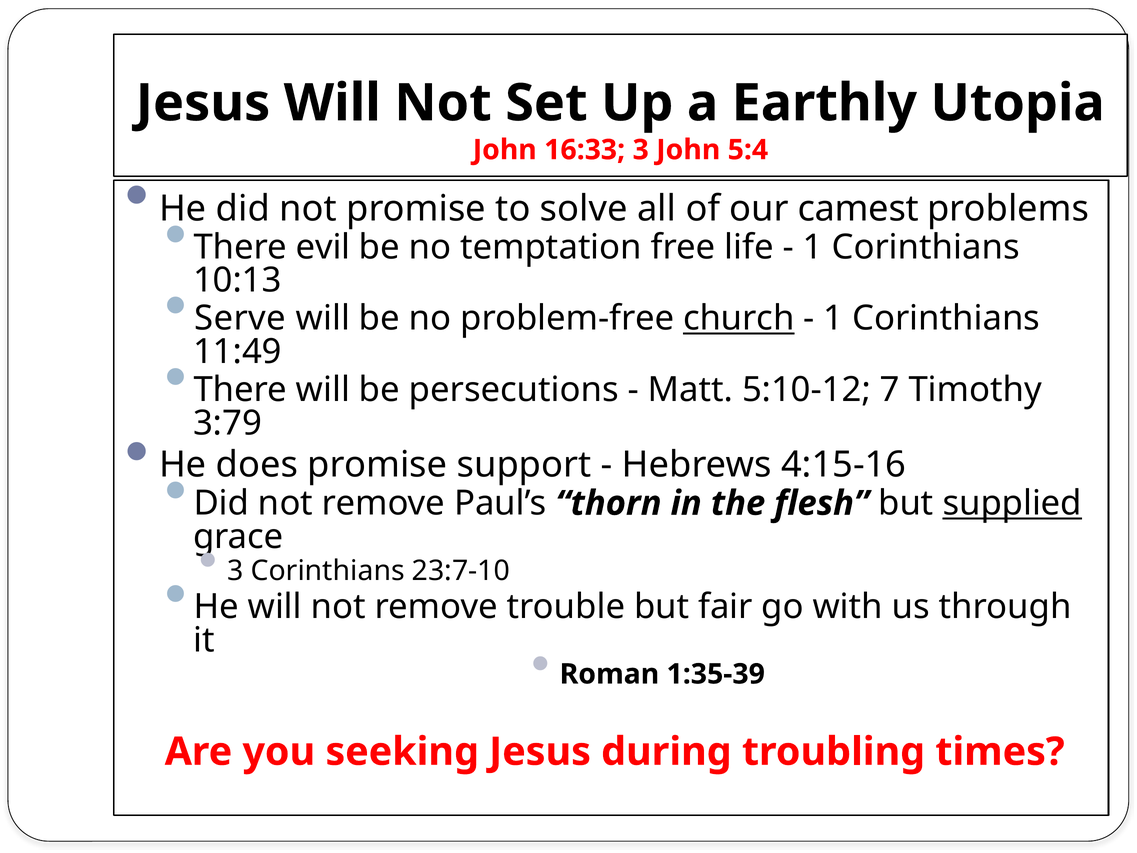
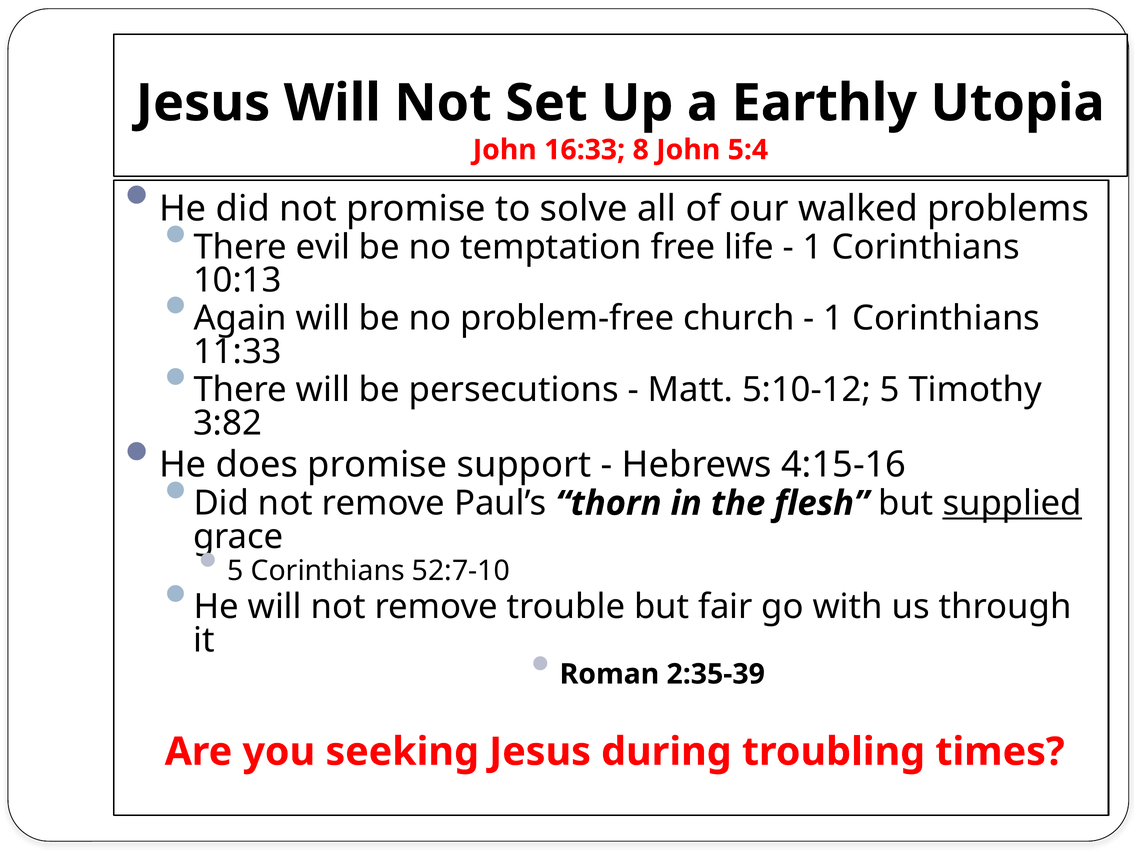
16:33 3: 3 -> 8 (641, 150)
camest: camest -> walked (858, 208)
Serve: Serve -> Again (240, 318)
church underline: present -> none (739, 318)
11:49: 11:49 -> 11:33 (237, 352)
5:10-12 7: 7 -> 5 (890, 390)
3:79: 3:79 -> 3:82 (228, 423)
3: 3 -> 5 (235, 571)
23:7-10: 23:7-10 -> 52:7-10 (461, 571)
1:35-39: 1:35-39 -> 2:35-39 (716, 674)
